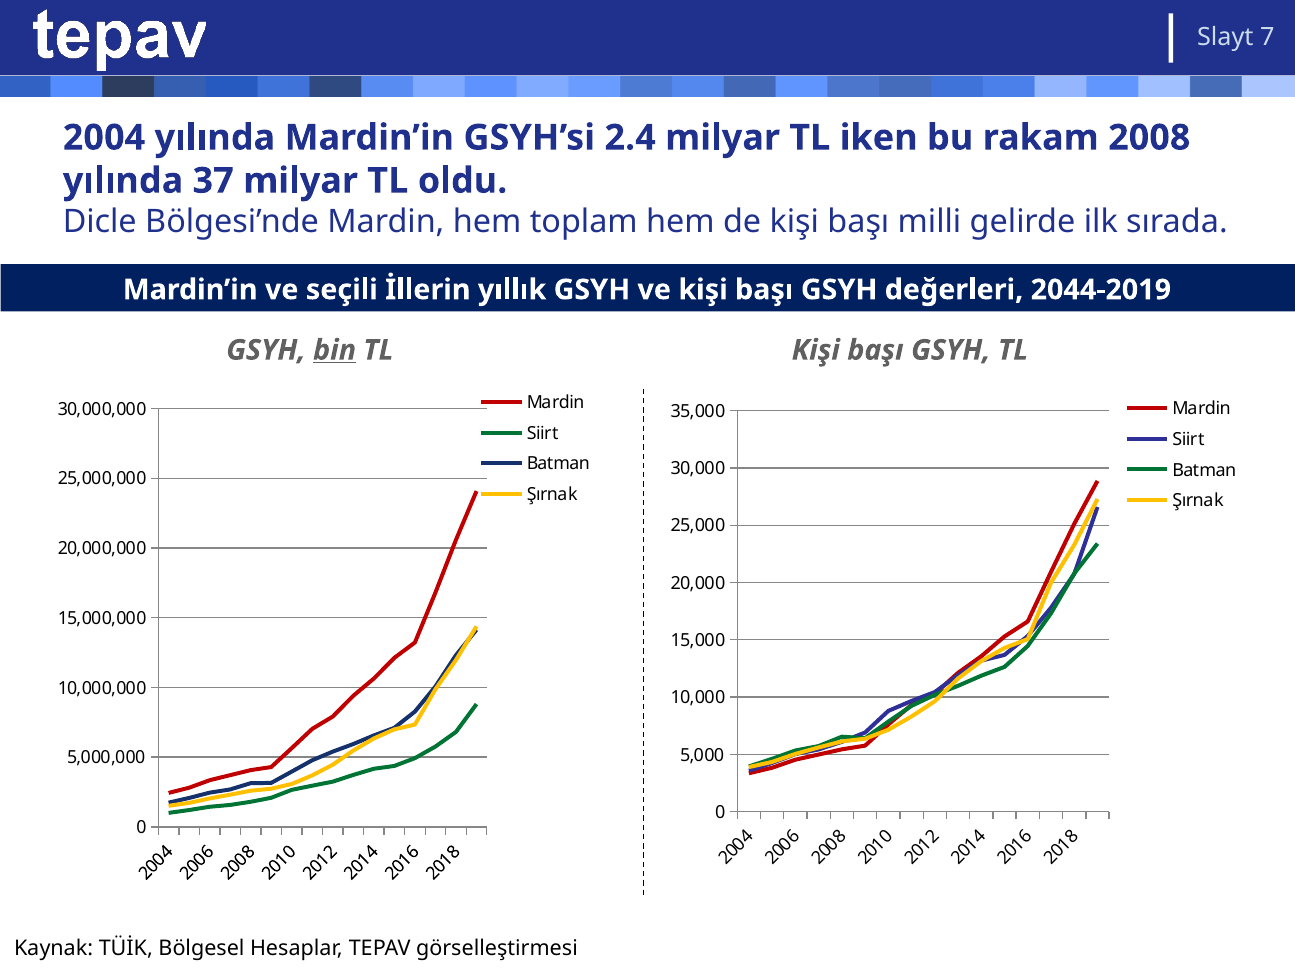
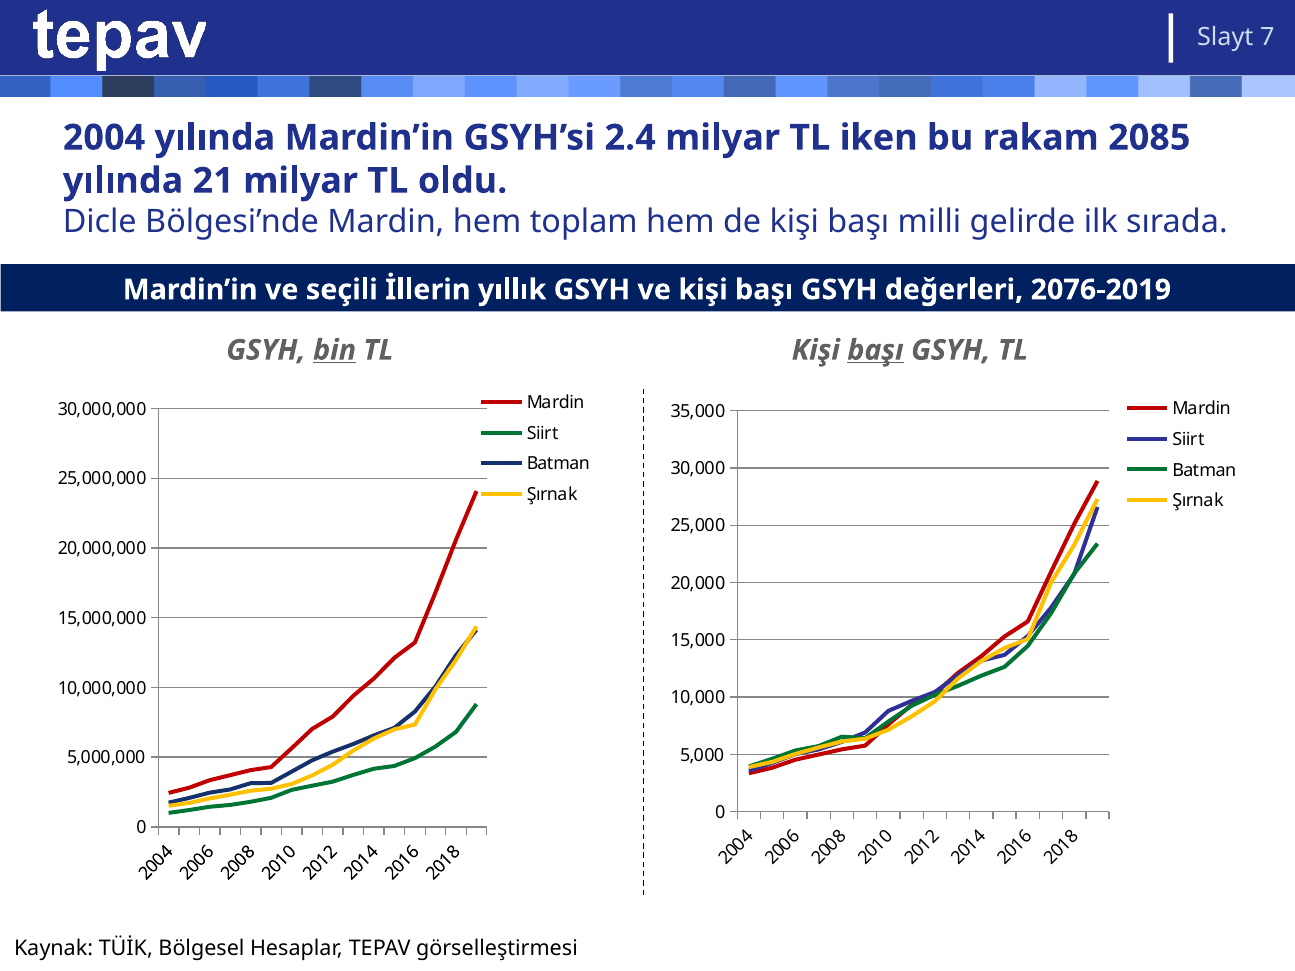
2008: 2008 -> 2085 (1149, 138)
37: 37 -> 21 (213, 181)
2044-2019: 2044-2019 -> 2076-2019 (1101, 290)
başı underline: none -> present (875, 350)
